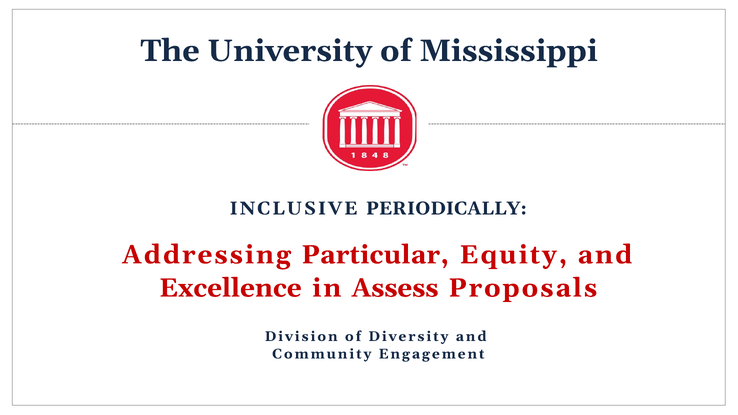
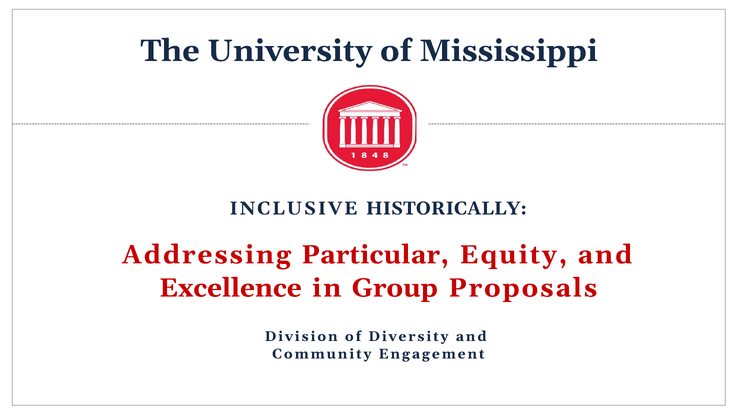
PERIODICALLY: PERIODICALLY -> HISTORICALLY (446, 208)
Assess: Assess -> Group (395, 288)
